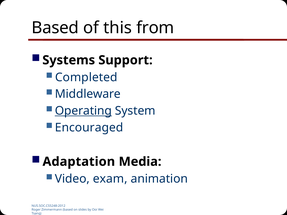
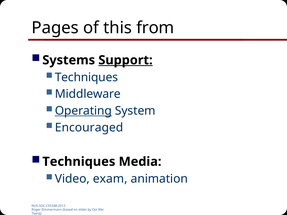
Based: Based -> Pages (55, 28)
Support underline: none -> present (125, 60)
Completed: Completed -> Techniques (86, 77)
Adaptation: Adaptation -> Techniques (79, 162)
